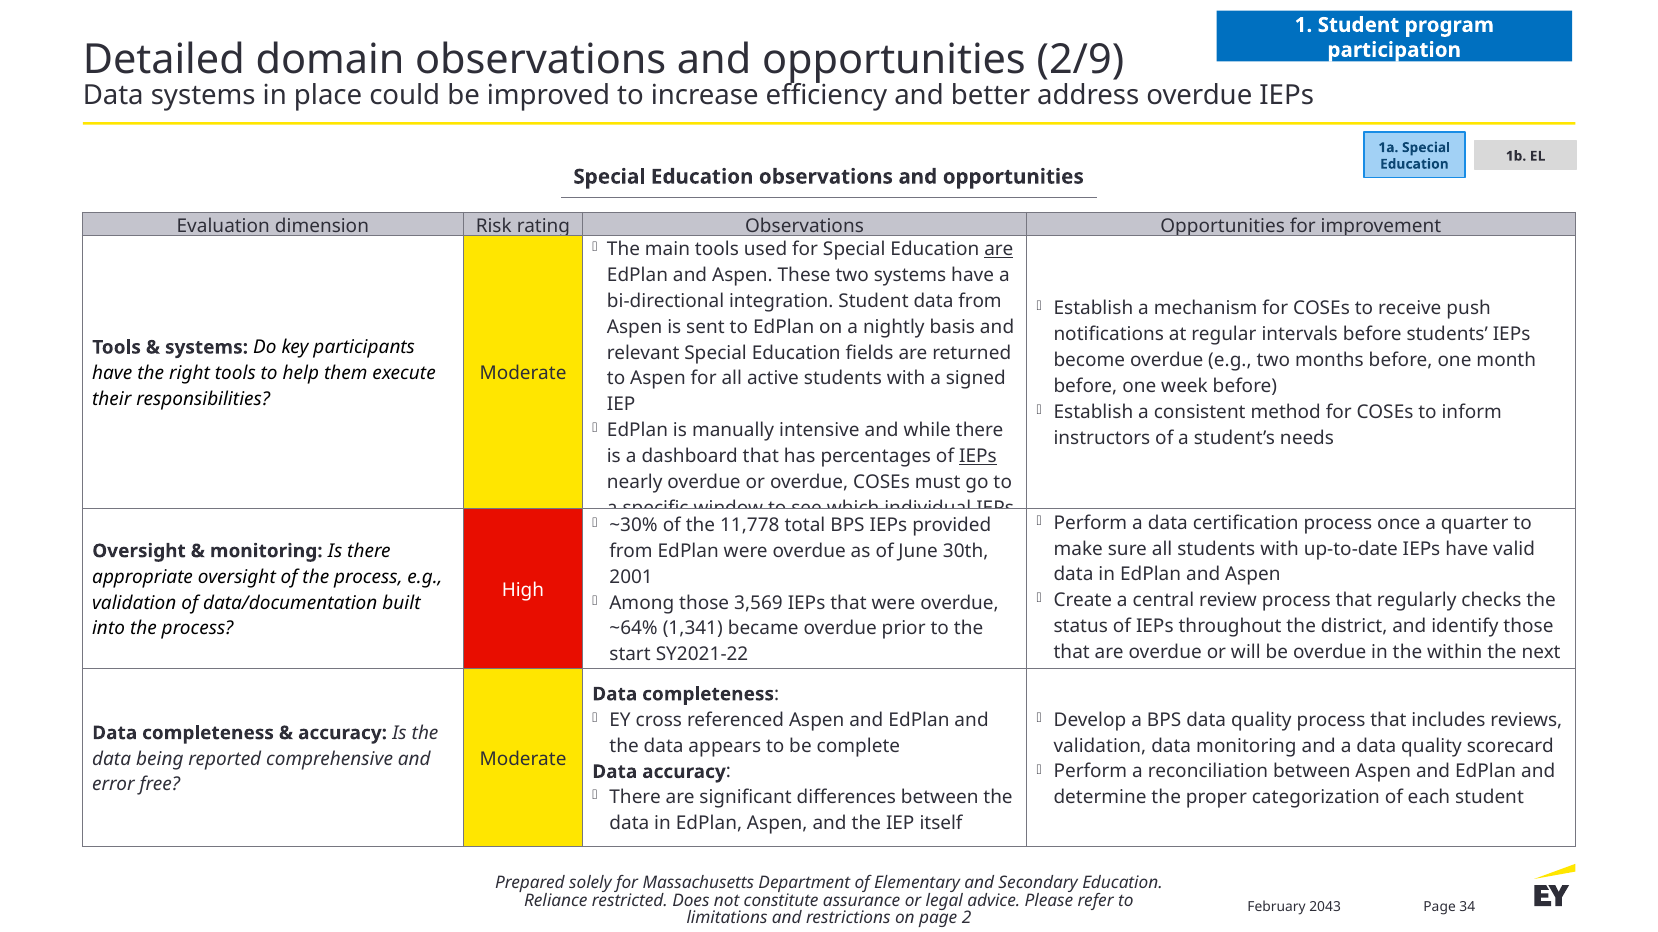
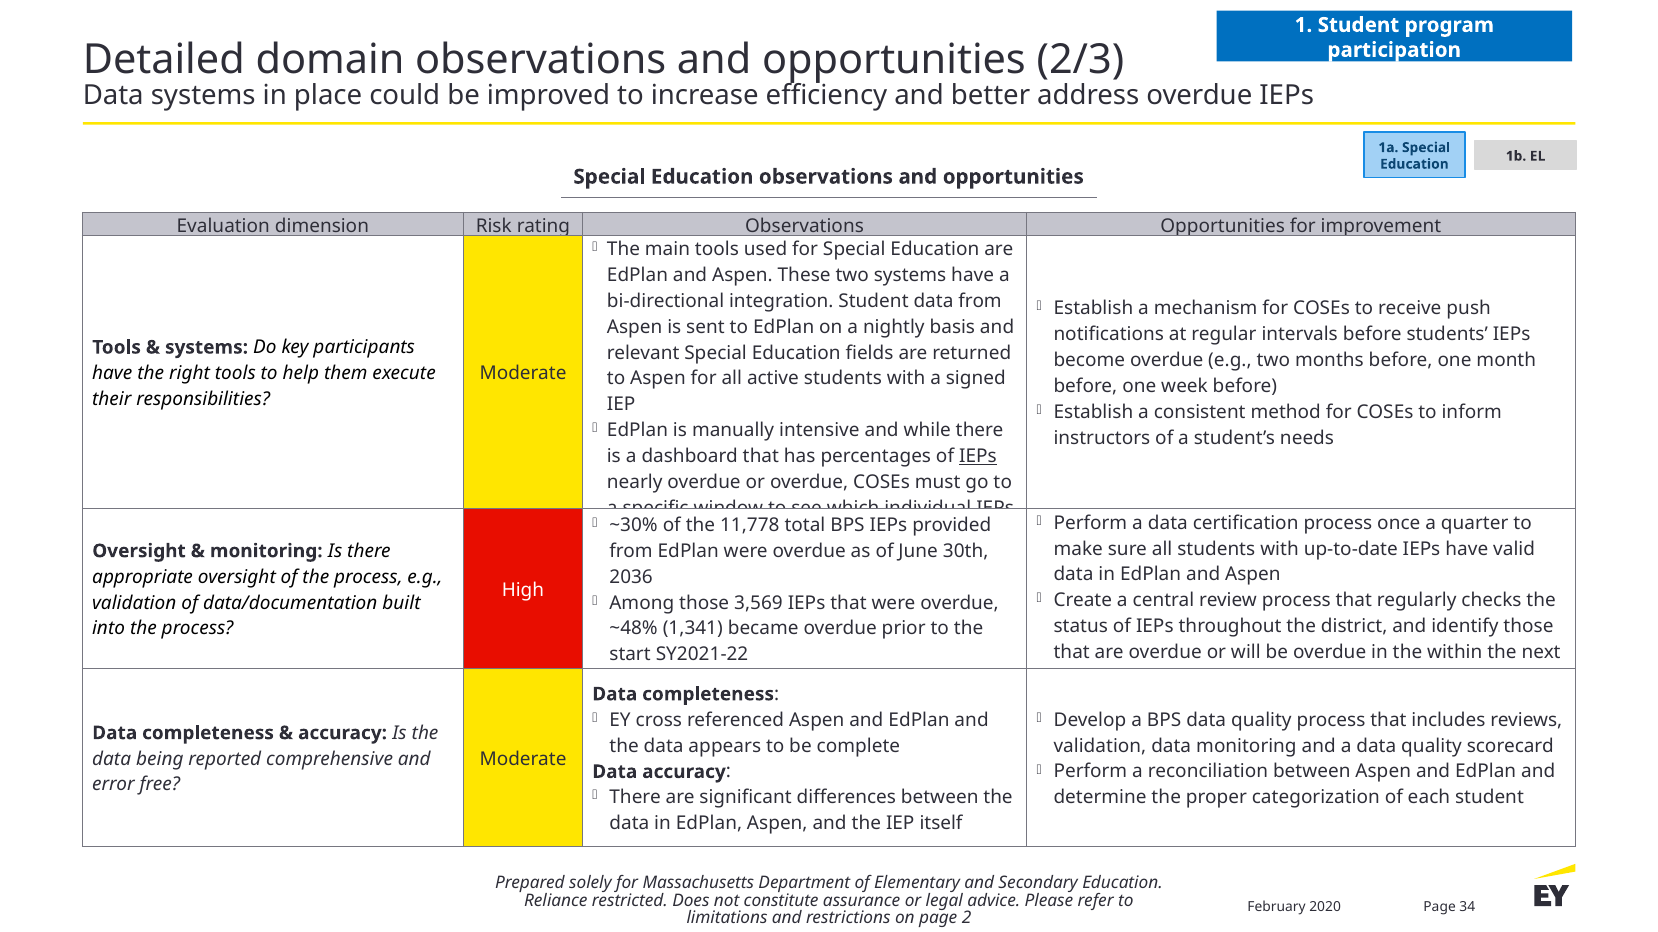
2/9: 2/9 -> 2/3 (1080, 60)
are underline: present -> none (999, 249)
2001: 2001 -> 2036 (631, 577)
~64%: ~64% -> ~48% (634, 629)
2043: 2043 -> 2020 (1325, 907)
